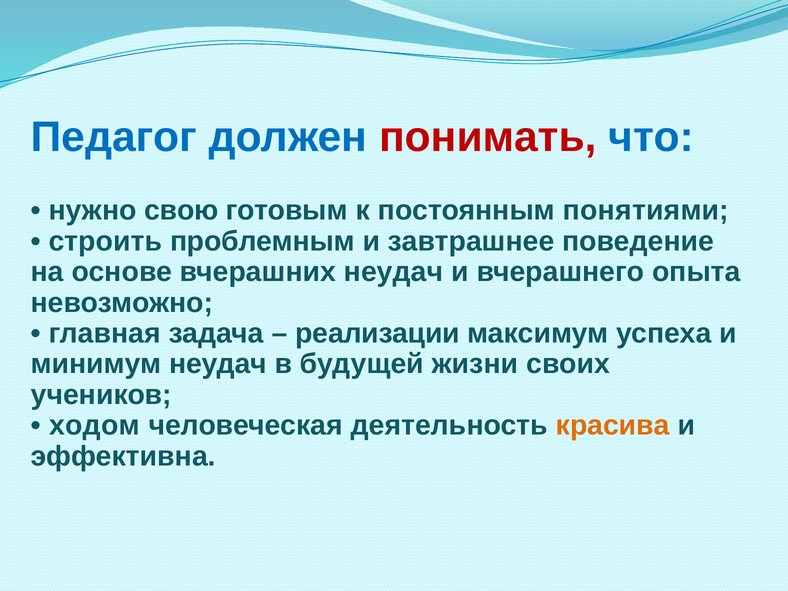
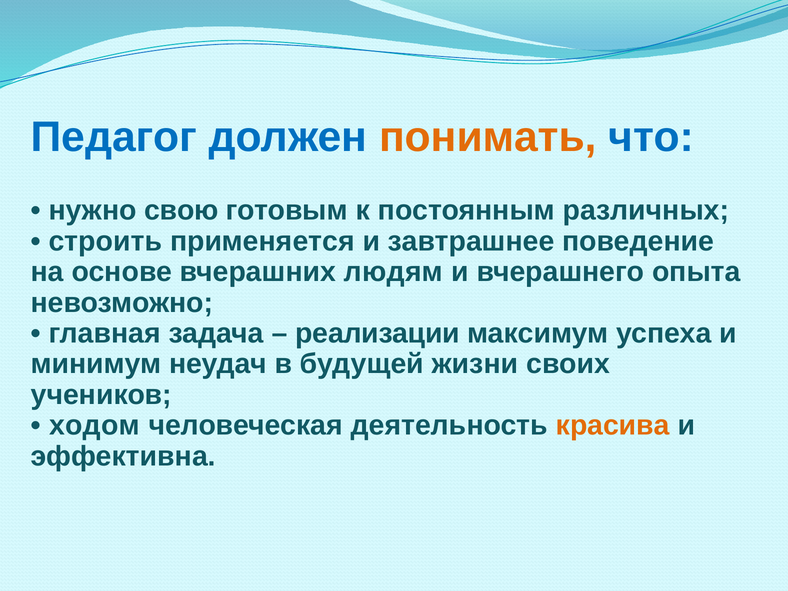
понимать colour: red -> orange (488, 137)
понятиями: понятиями -> различных (646, 210)
проблемным: проблемным -> применяется (262, 241)
вчерашних неудач: неудач -> людям (393, 272)
